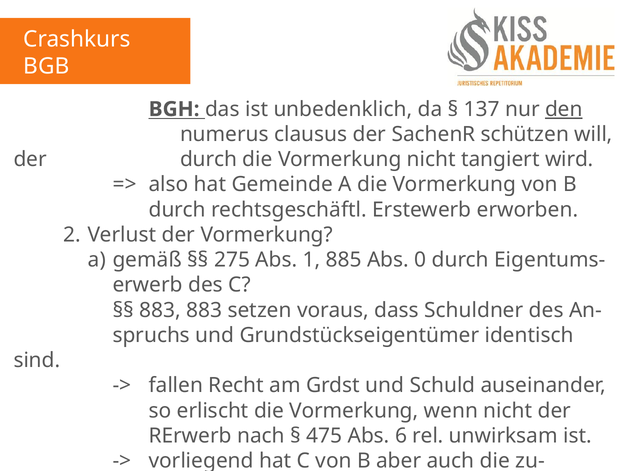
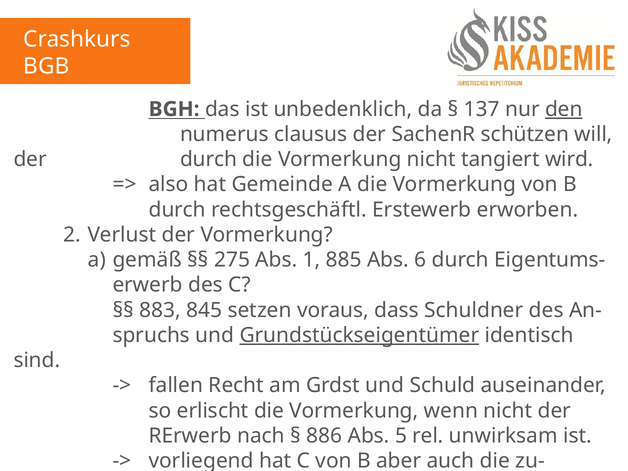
0: 0 -> 6 (420, 260)
883 883: 883 -> 845 (204, 310)
Grundstückseigentümer underline: none -> present (359, 335)
475: 475 -> 886 (324, 436)
6: 6 -> 5 (401, 436)
